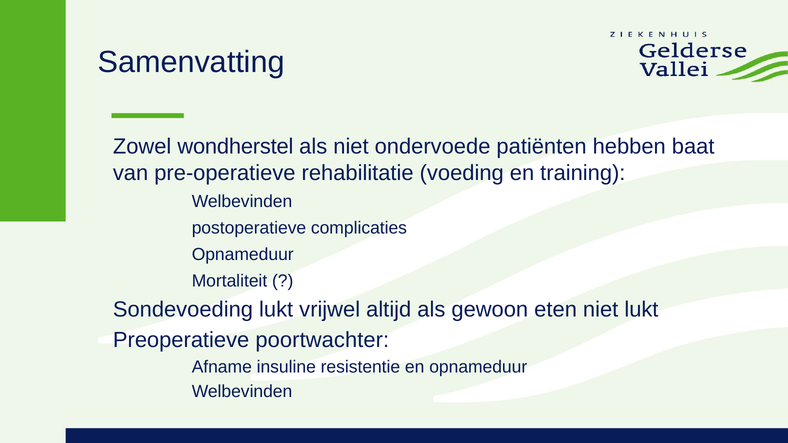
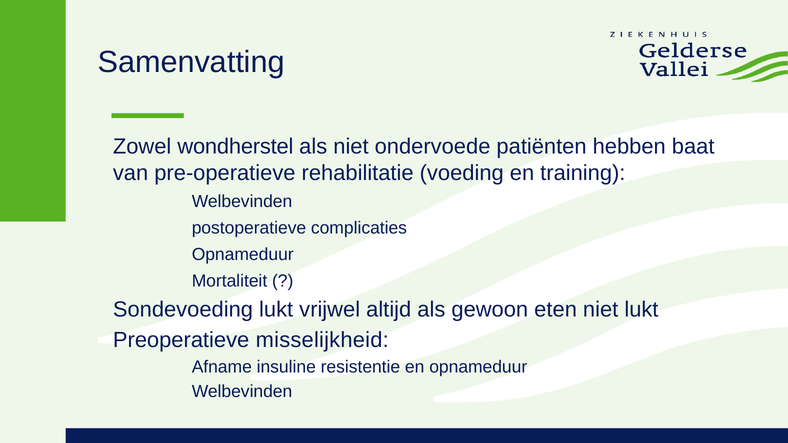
poortwachter: poortwachter -> misselijkheid (322, 340)
